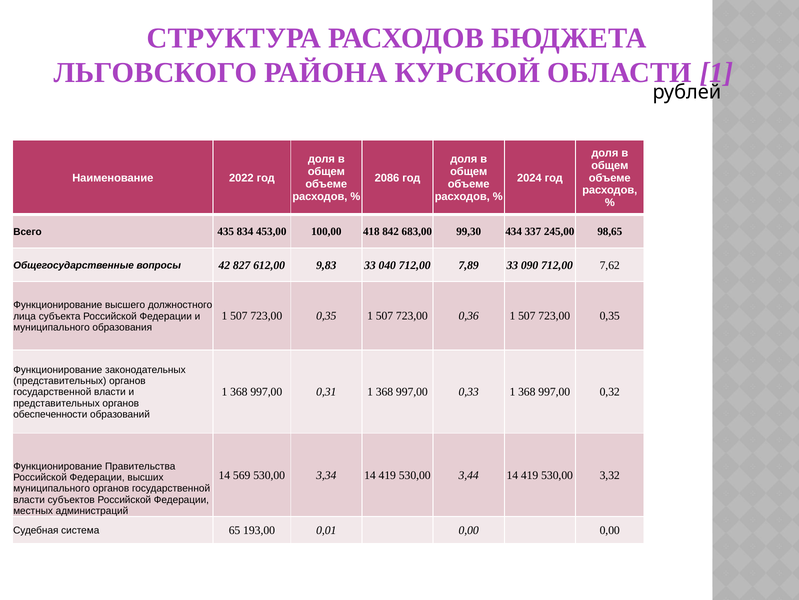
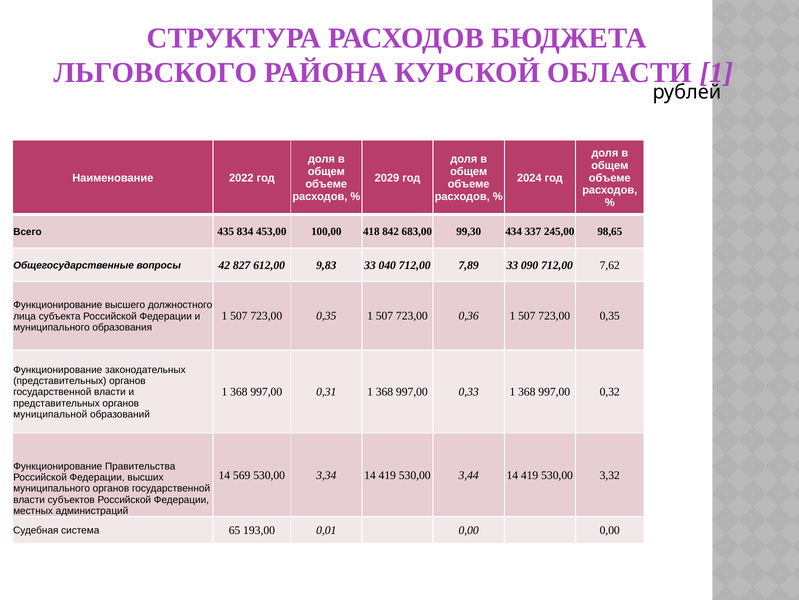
2086: 2086 -> 2029 (387, 178)
обеспеченности: обеспеченности -> муниципальной (50, 414)
